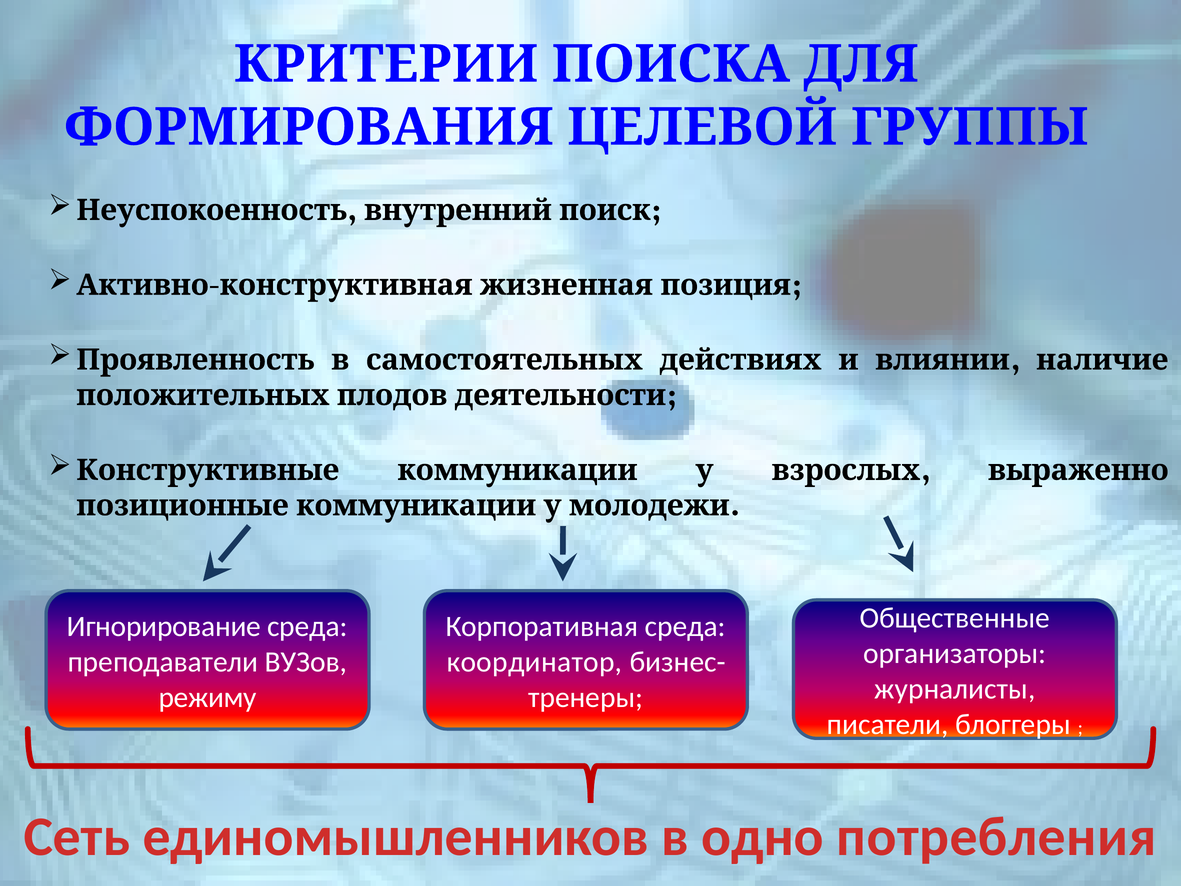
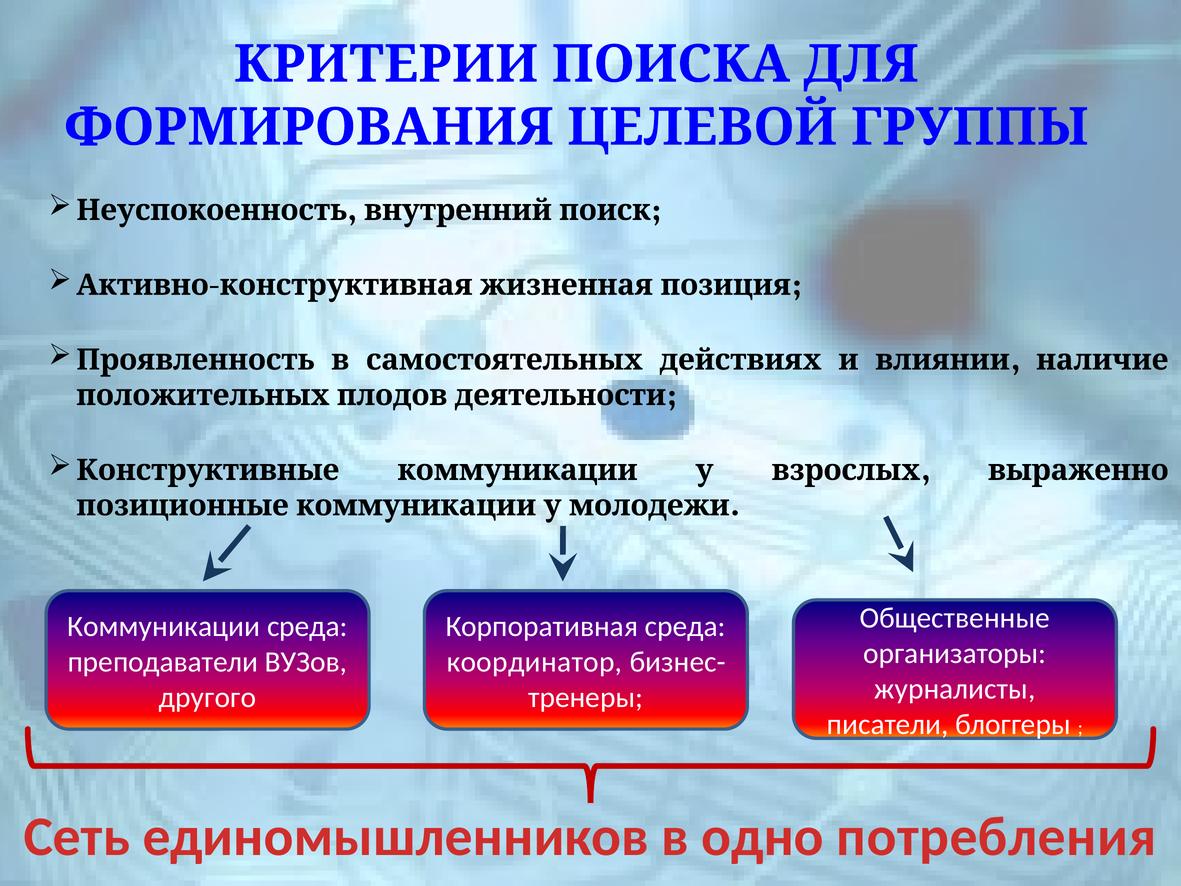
Игнорирование: Игнорирование -> Коммуникации (164, 626)
режиму: режиму -> другого (207, 697)
